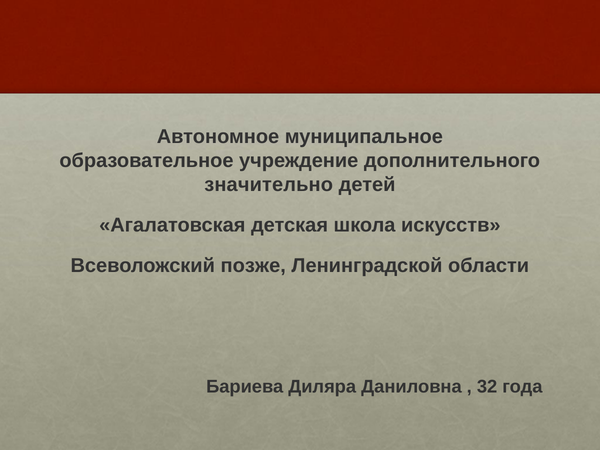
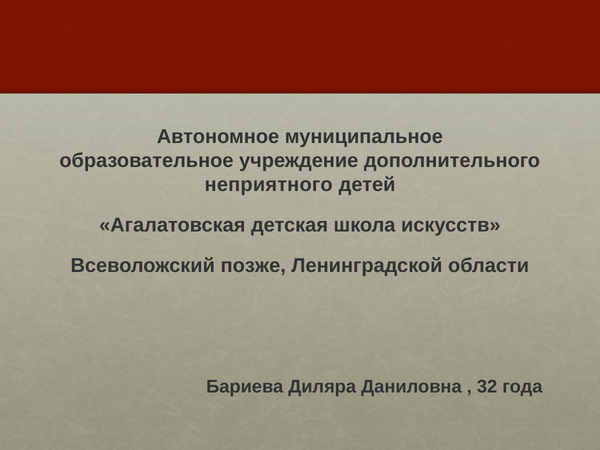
значительно: значительно -> неприятного (269, 184)
